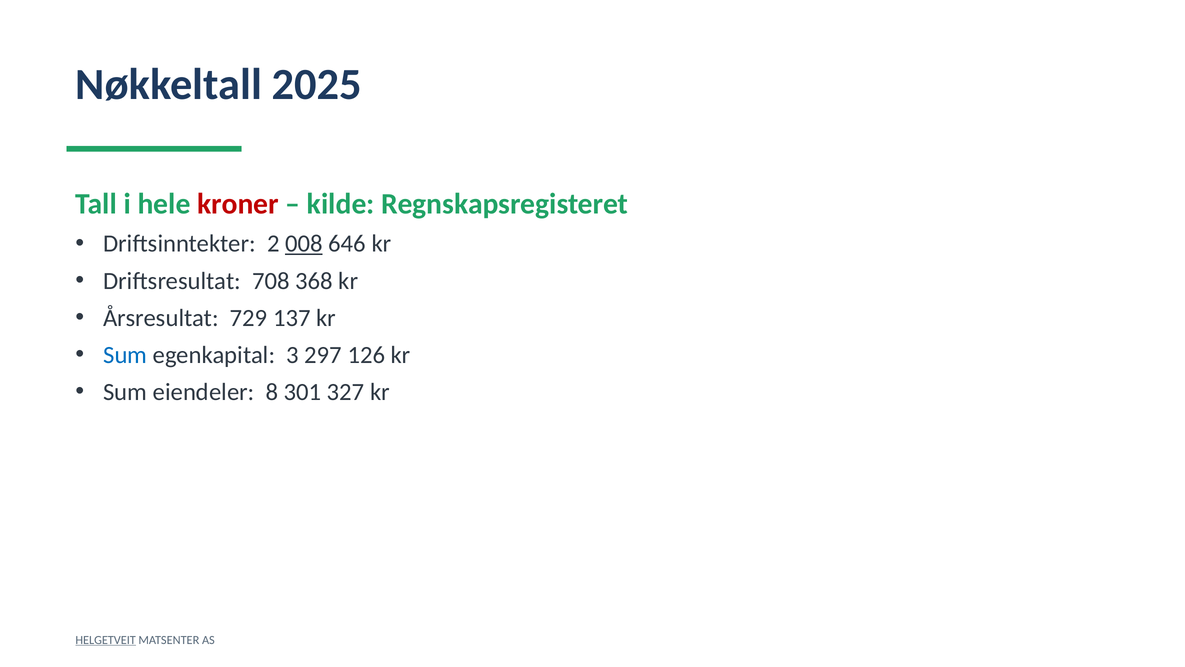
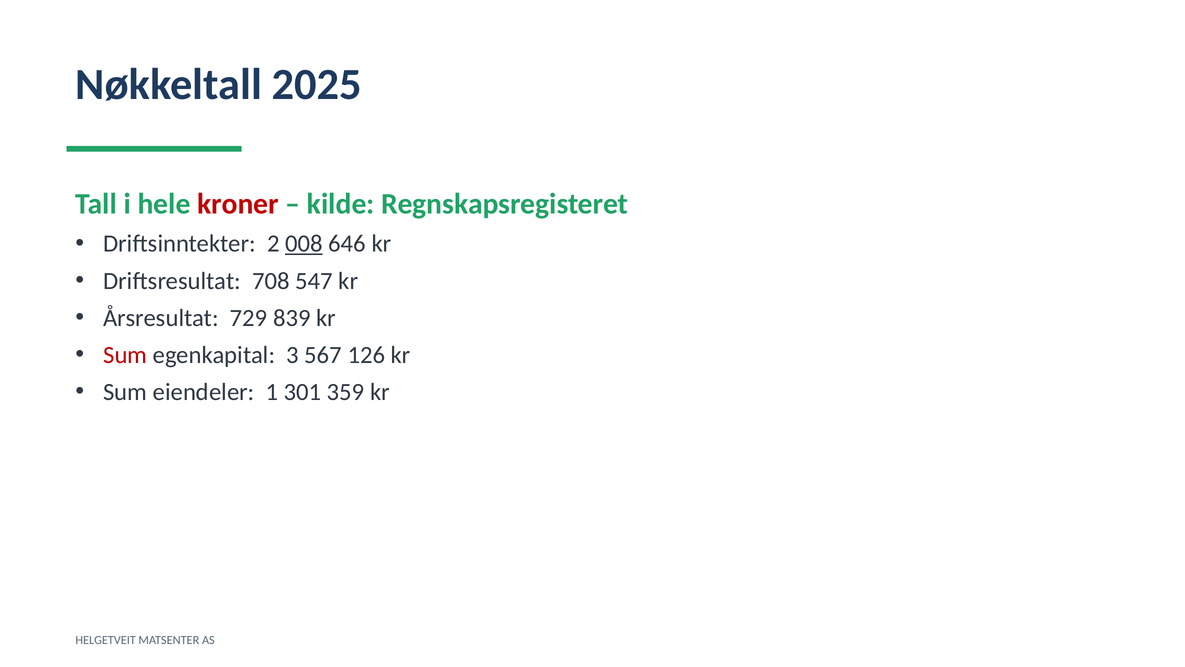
368: 368 -> 547 (314, 281)
137: 137 -> 839 (292, 318)
Sum colour: blue -> red (125, 355)
297: 297 -> 567 (323, 355)
8: 8 -> 1 (272, 392)
327: 327 -> 359 (346, 392)
HELGETVEIT underline: present -> none (106, 640)
